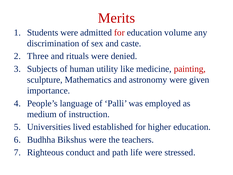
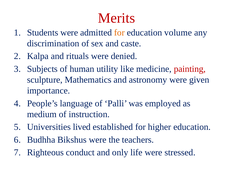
for colour: red -> orange (119, 32)
Three: Three -> Kalpa (38, 56)
path: path -> only (120, 152)
